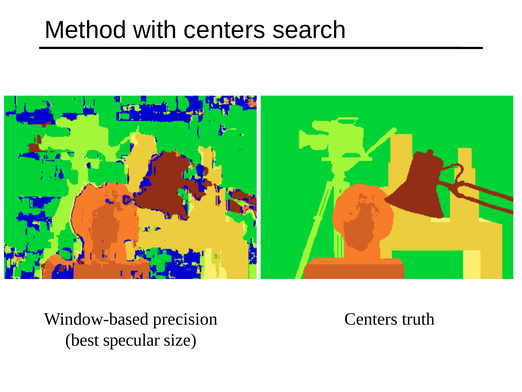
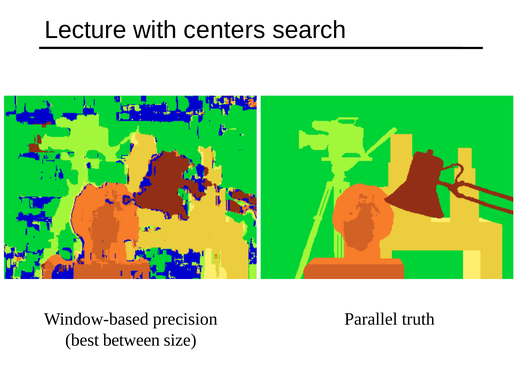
Method: Method -> Lecture (85, 30)
Centers: Centers -> Parallel (371, 319)
specular: specular -> between (131, 340)
